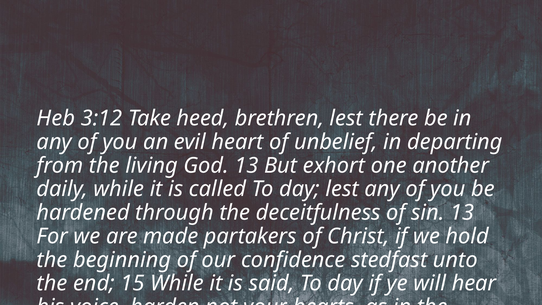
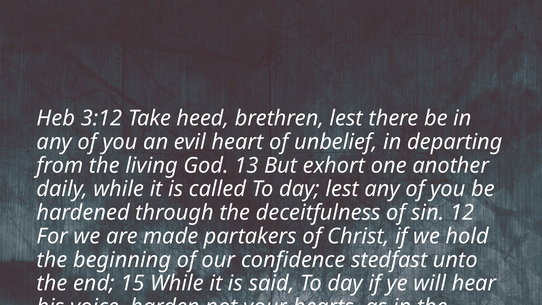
sin 13: 13 -> 12 (462, 213)
